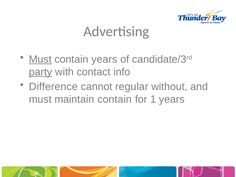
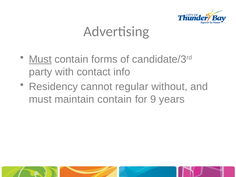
contain years: years -> forms (104, 59)
party underline: present -> none (41, 72)
Difference: Difference -> Residency (53, 87)
1: 1 -> 9 (153, 99)
